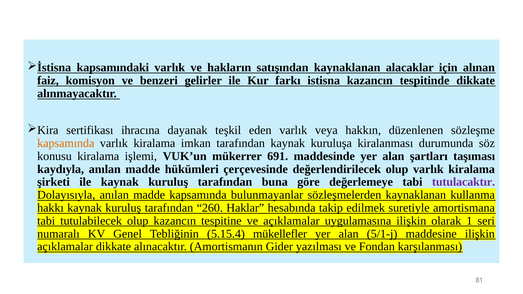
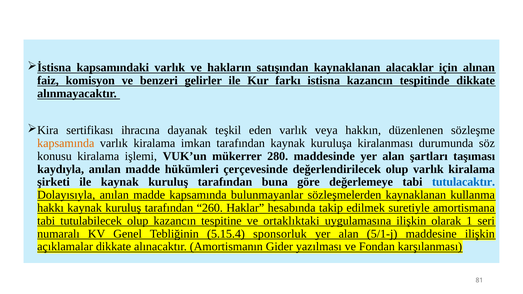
691: 691 -> 280 (278, 156)
tutulacaktır colour: purple -> blue (464, 182)
ve açıklamalar: açıklamalar -> ortaklıktaki (291, 221)
mükellefler: mükellefler -> sponsorluk (280, 234)
